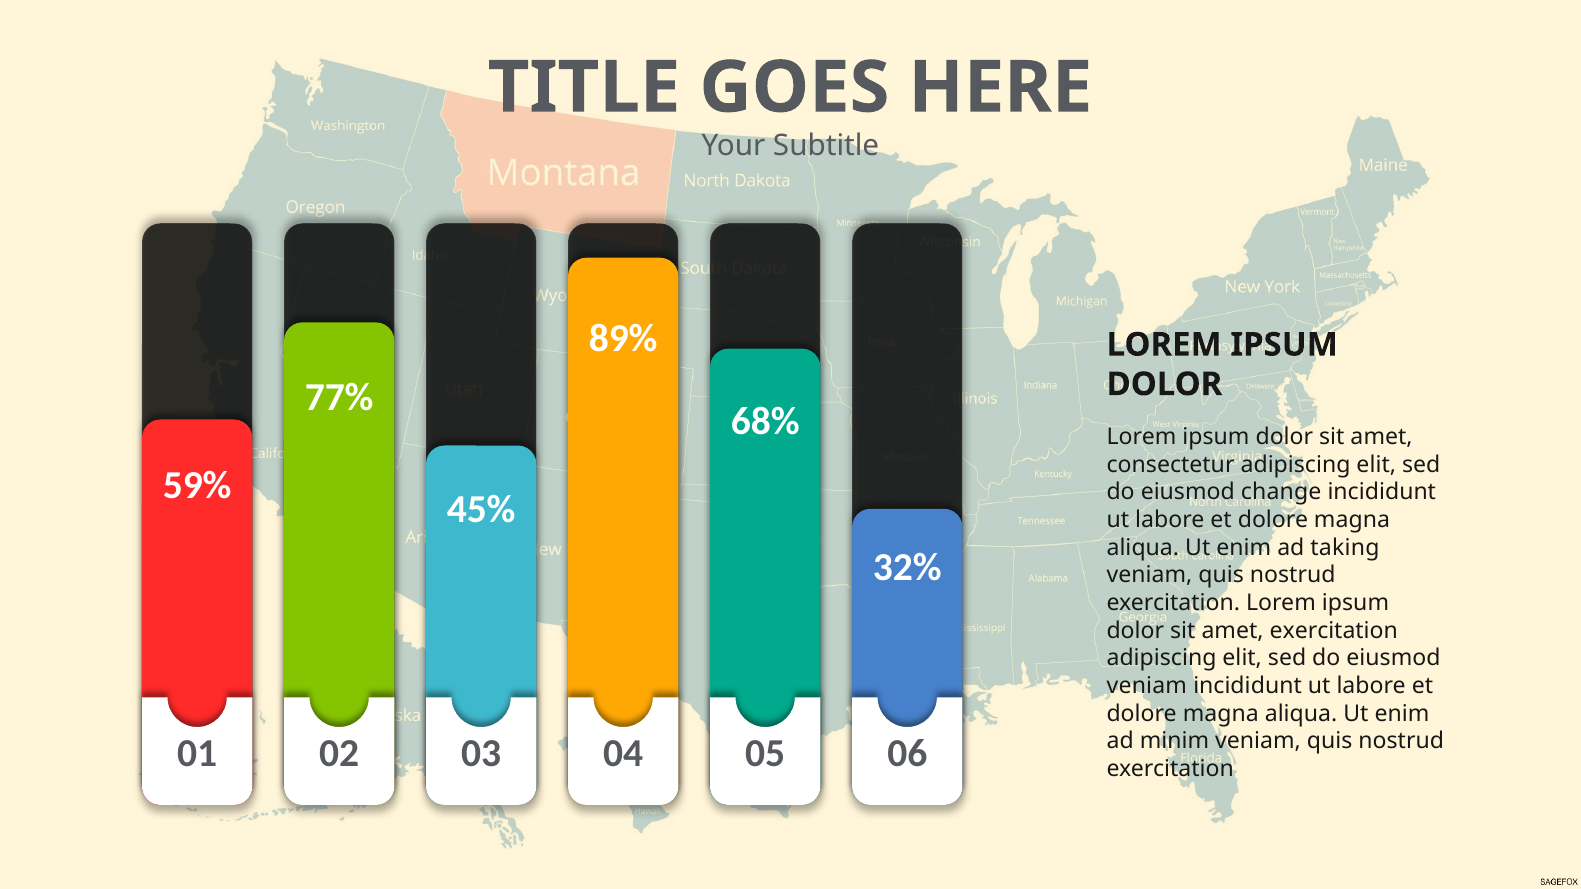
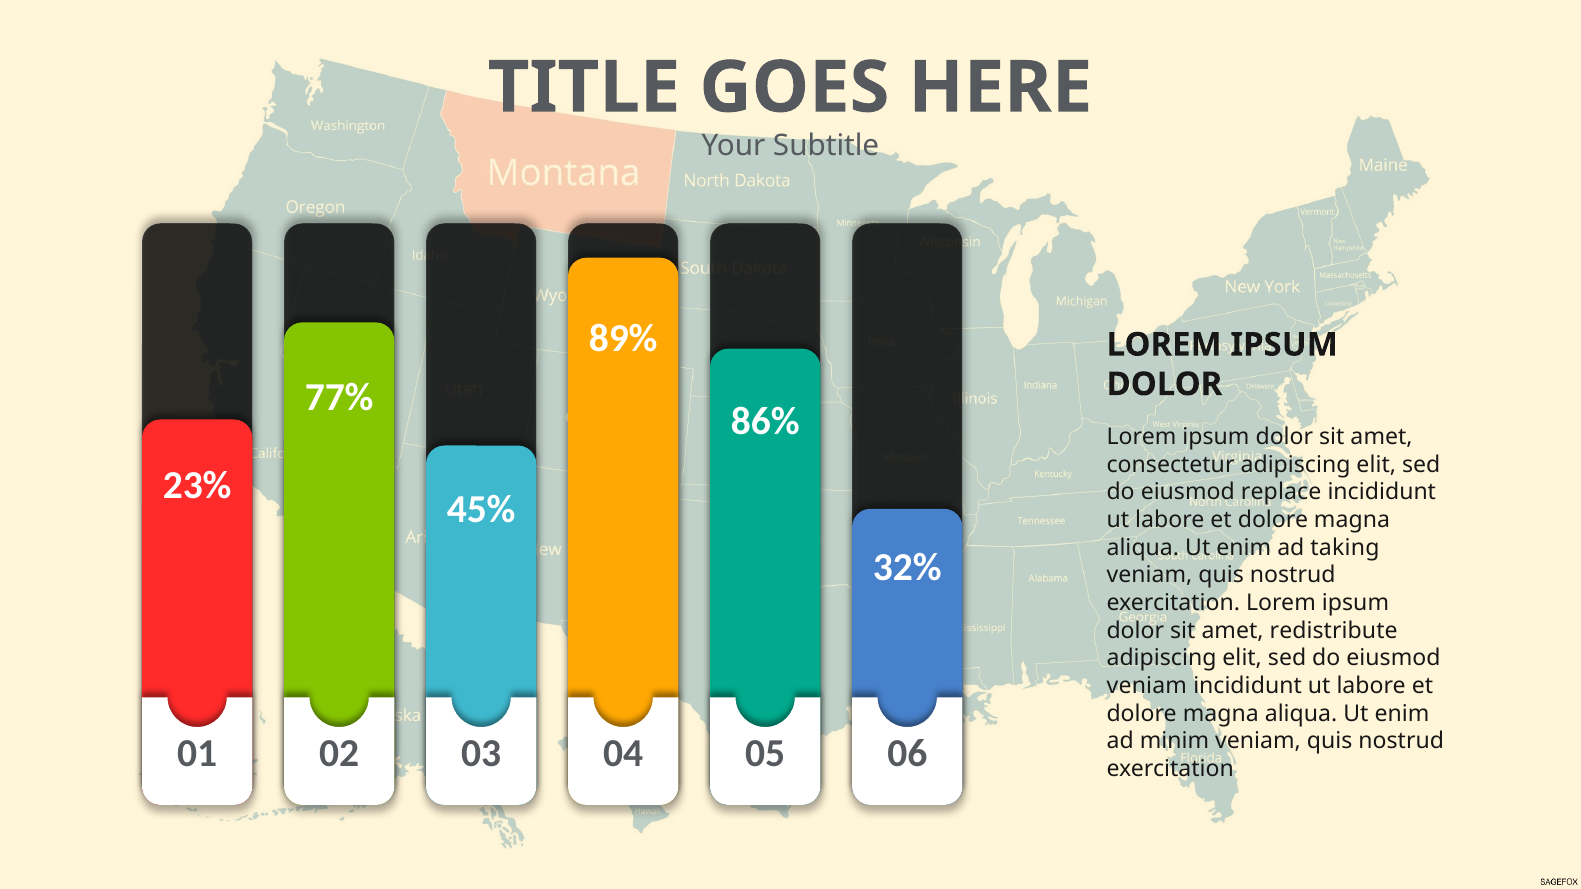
68%: 68% -> 86% (765, 421)
59%: 59% -> 23% (197, 486)
change: change -> replace (1281, 492)
amet exercitation: exercitation -> redistribute (1334, 631)
